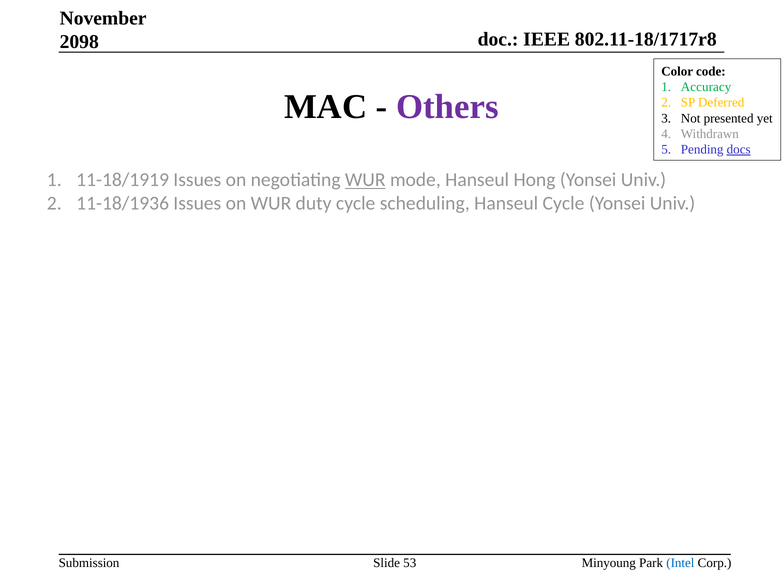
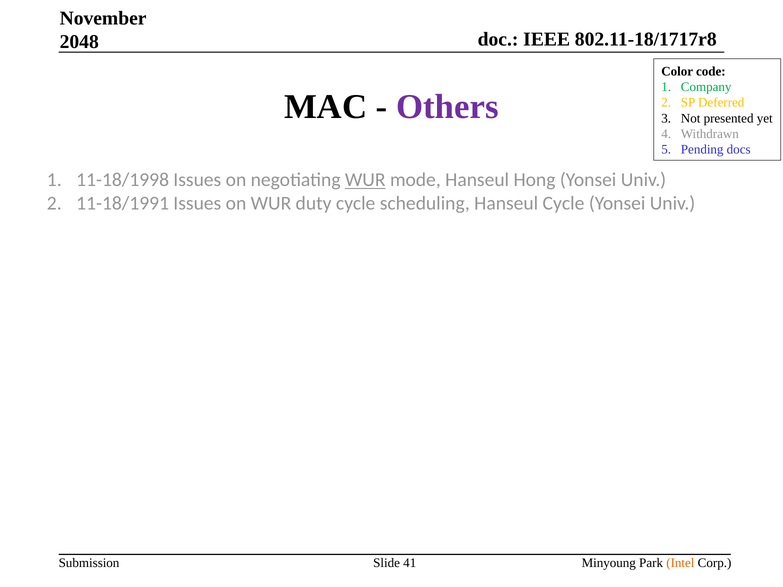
2098: 2098 -> 2048 (79, 42)
Accuracy: Accuracy -> Company (706, 87)
docs underline: present -> none (739, 150)
11-18/1919: 11-18/1919 -> 11-18/1998 (123, 180)
11-18/1936: 11-18/1936 -> 11-18/1991 (123, 204)
53: 53 -> 41 (410, 563)
Intel colour: blue -> orange (680, 563)
